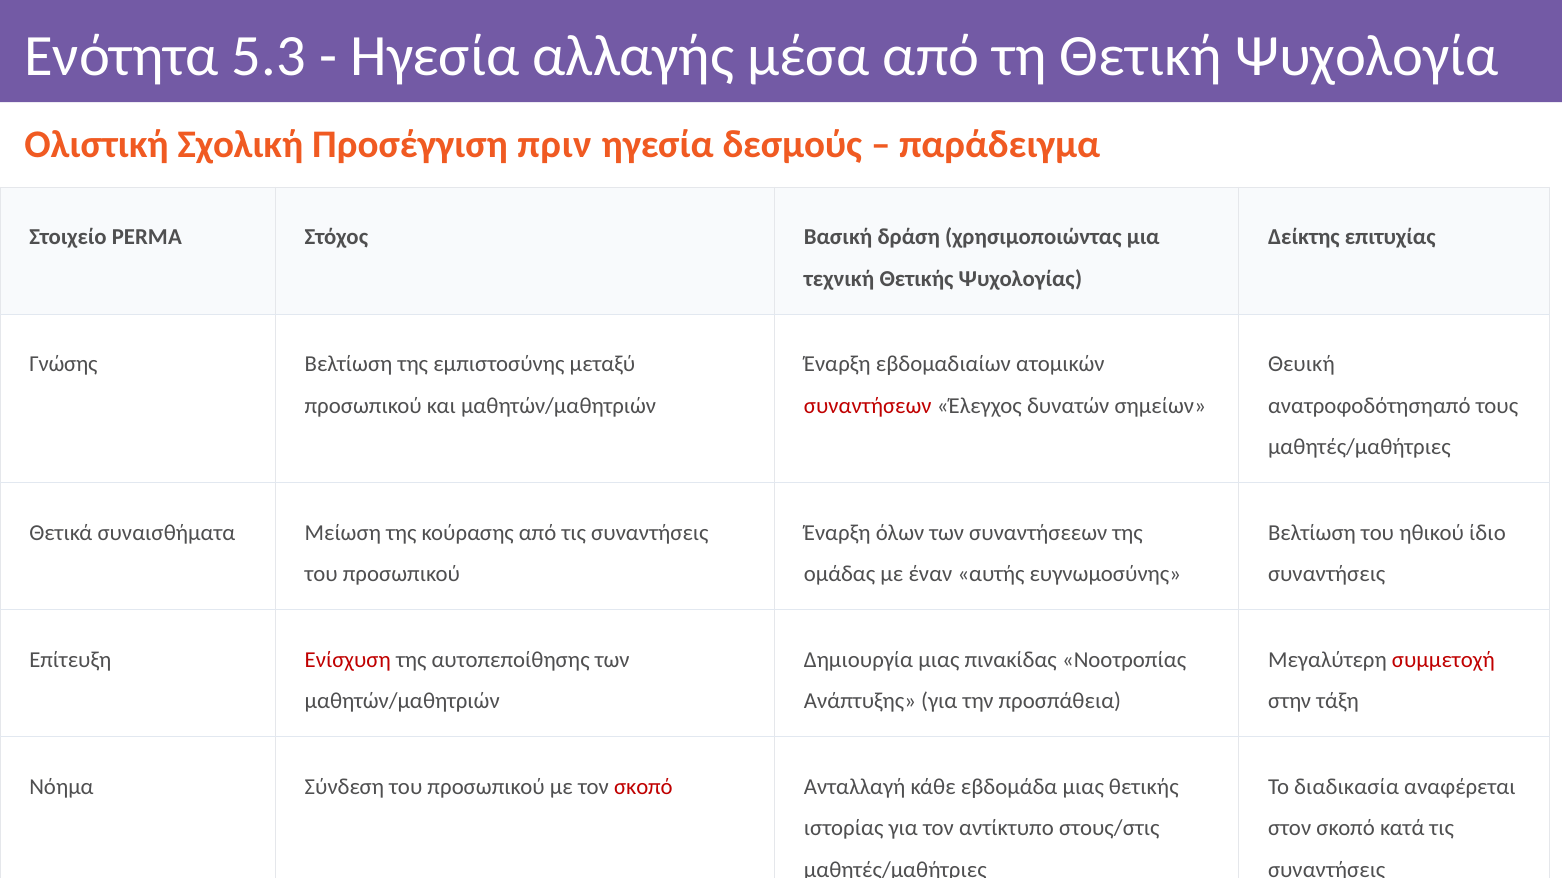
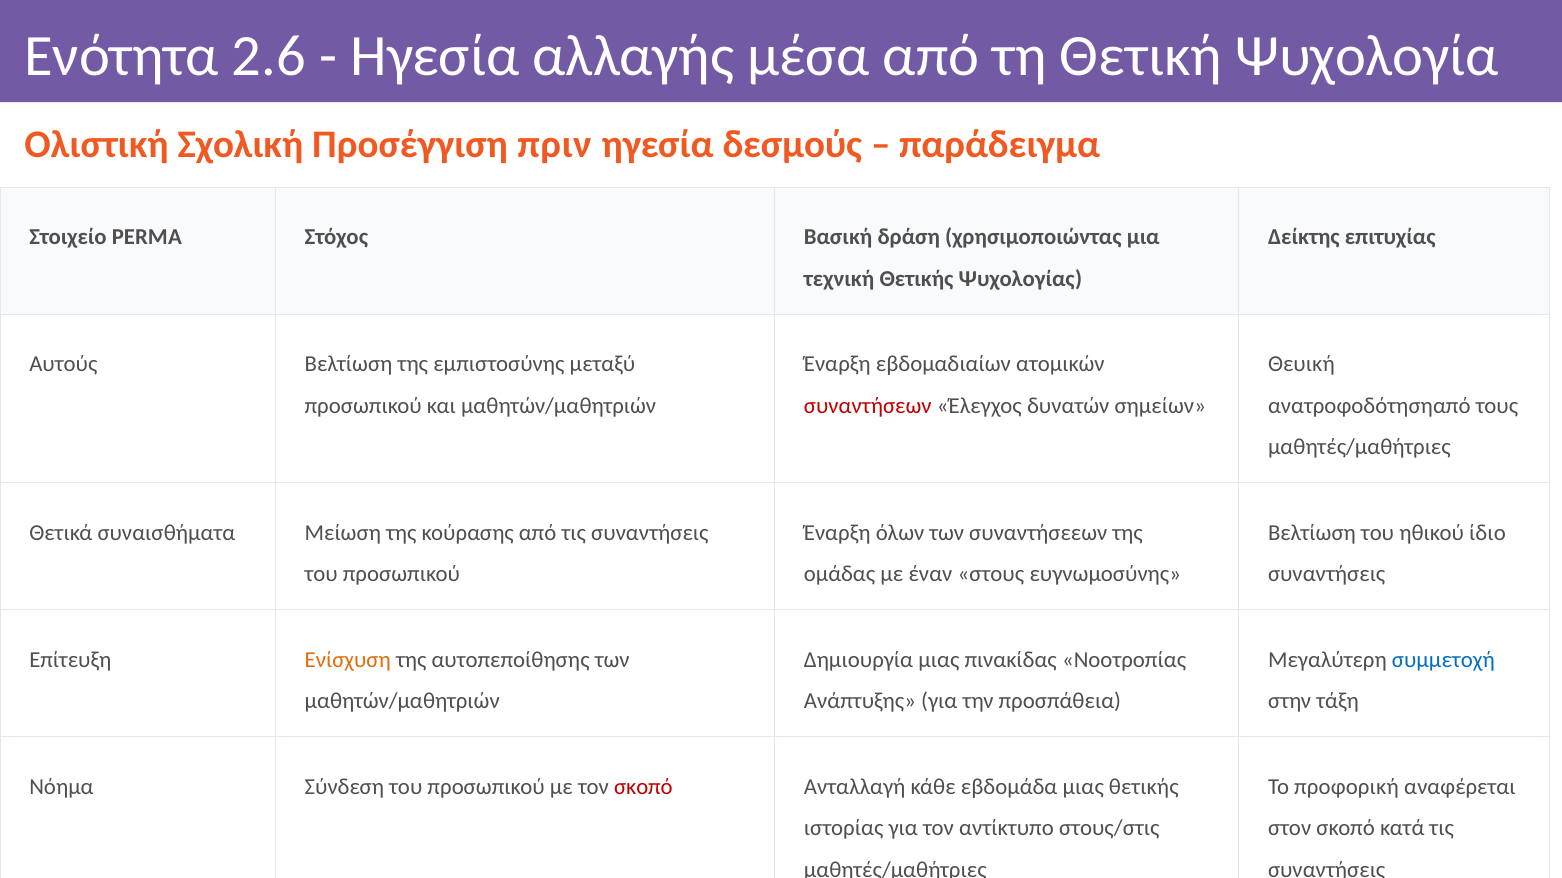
5.3: 5.3 -> 2.6 (269, 56)
Γνώσης: Γνώσης -> Αυτούς (63, 364)
αυτής: αυτής -> στους (991, 575)
Ενίσχυση colour: red -> orange (348, 660)
συμμετοχή colour: red -> blue (1443, 660)
διαδικασία: διαδικασία -> προφορική (1347, 787)
